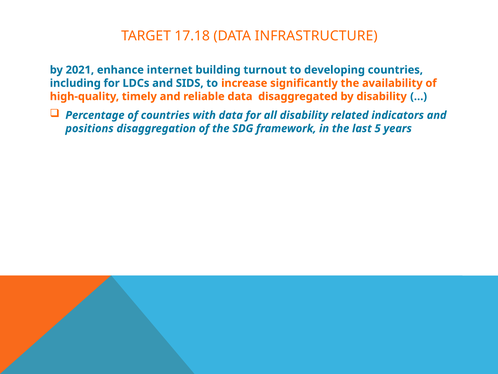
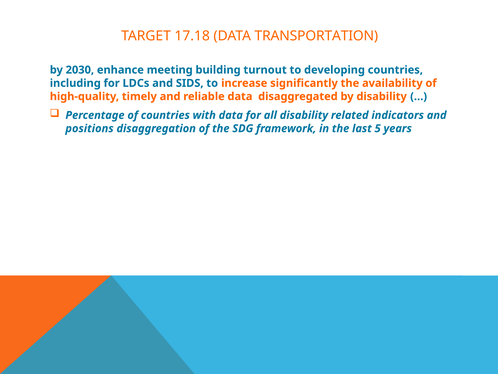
INFRASTRUCTURE: INFRASTRUCTURE -> TRANSPORTATION (316, 36)
2021: 2021 -> 2030 (80, 70)
internet: internet -> meeting (170, 70)
